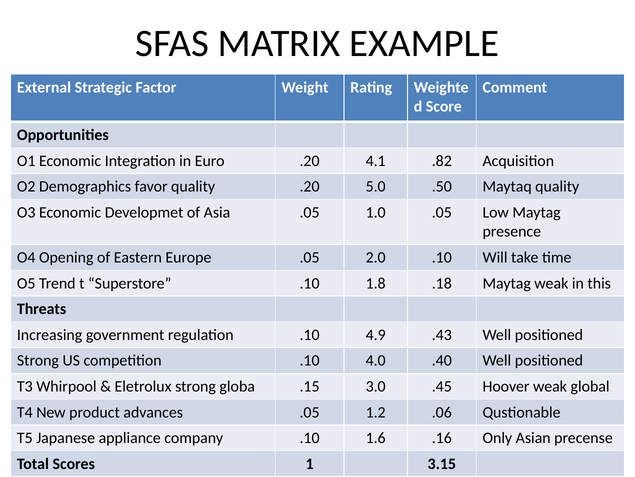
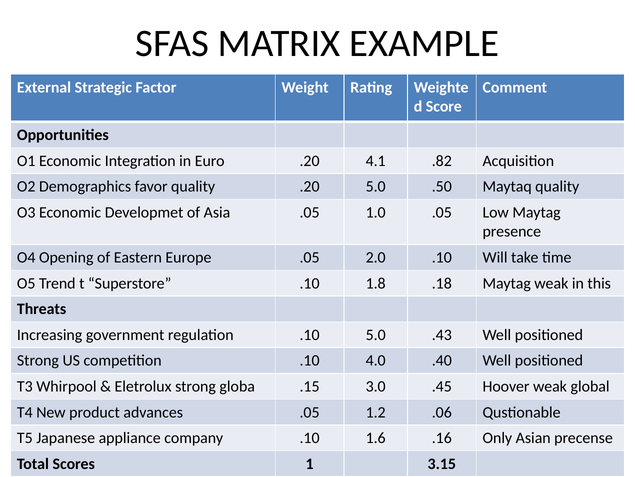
.10 4.9: 4.9 -> 5.0 (376, 334)
